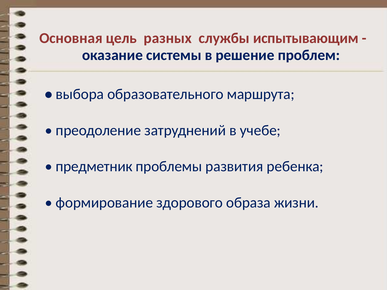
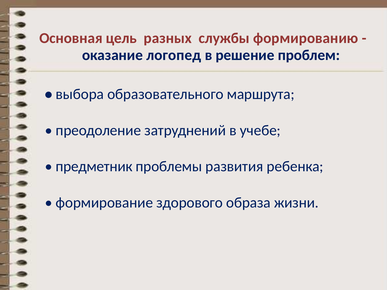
испытывающим: испытывающим -> формированию (306, 38)
системы: системы -> логопед (174, 55)
